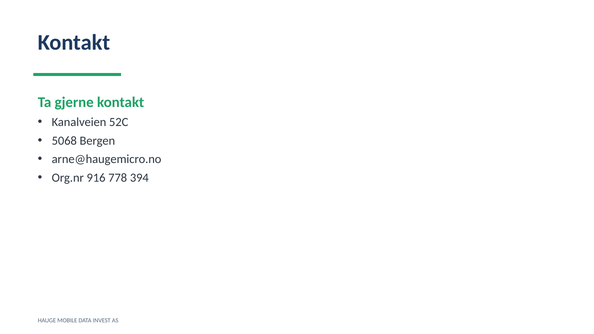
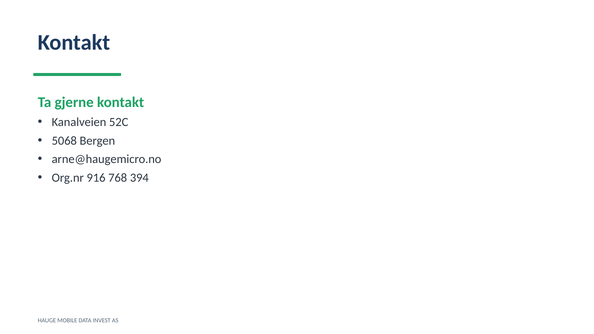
778: 778 -> 768 (118, 178)
